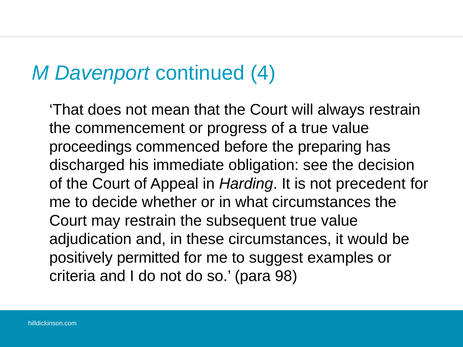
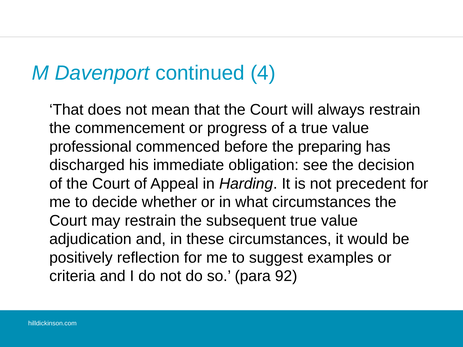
proceedings: proceedings -> professional (90, 147)
permitted: permitted -> reflection (148, 258)
98: 98 -> 92 (286, 276)
